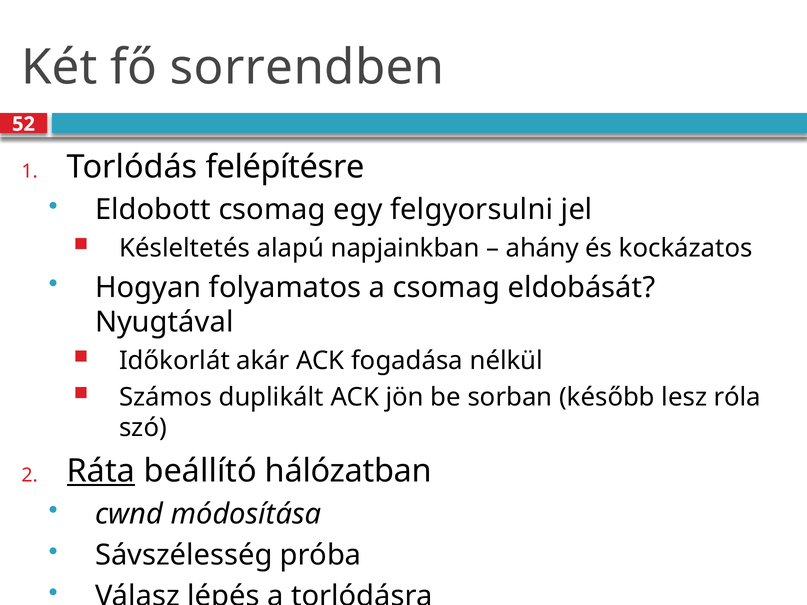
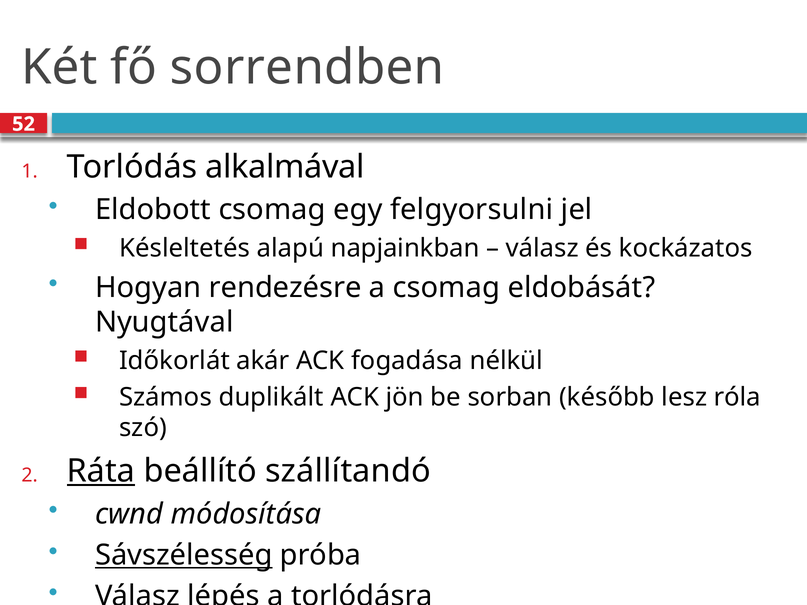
felépítésre: felépítésre -> alkalmával (285, 167)
ahány: ahány -> válasz (542, 248)
folyamatos: folyamatos -> rendezésre (285, 288)
hálózatban: hálózatban -> szállítandó (348, 471)
Sávszélesség underline: none -> present (184, 555)
